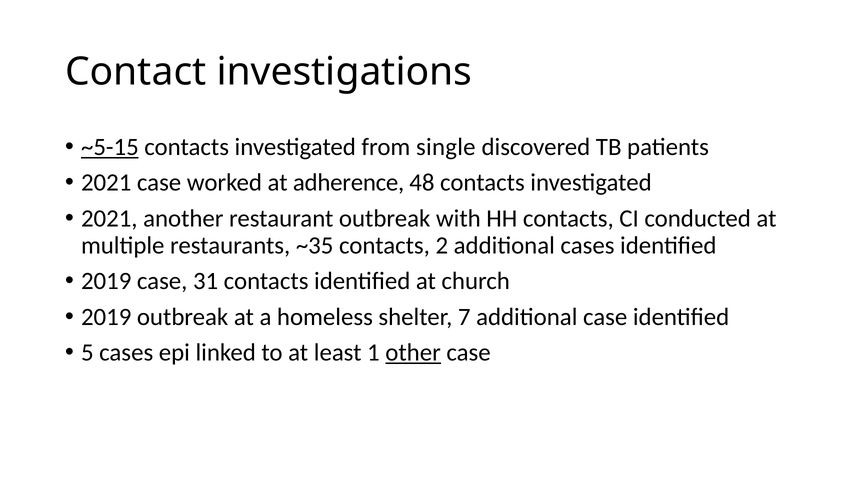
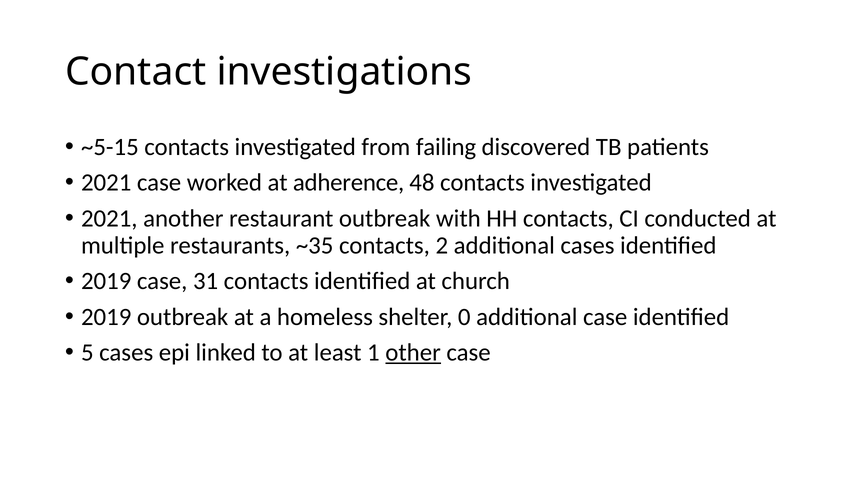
~5-15 underline: present -> none (110, 147)
single: single -> failing (446, 147)
7: 7 -> 0 (464, 317)
